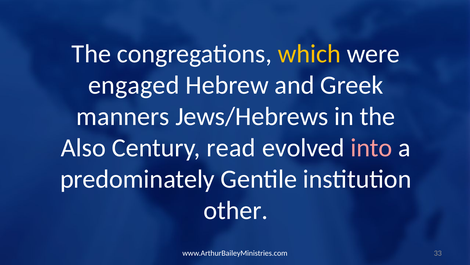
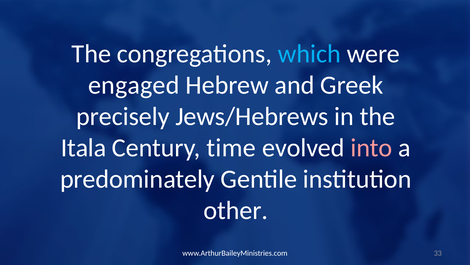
which colour: yellow -> light blue (309, 54)
manners: manners -> precisely (123, 116)
Also: Also -> Itala (84, 148)
read: read -> time (231, 148)
